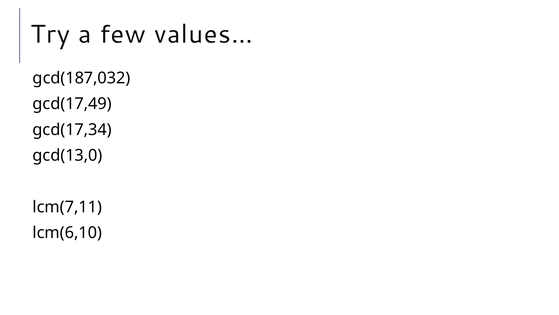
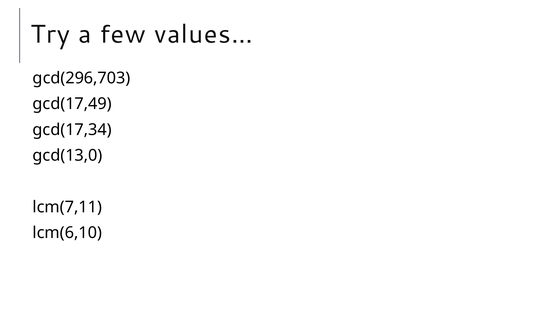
gcd(187,032: gcd(187,032 -> gcd(296,703 (82, 78)
